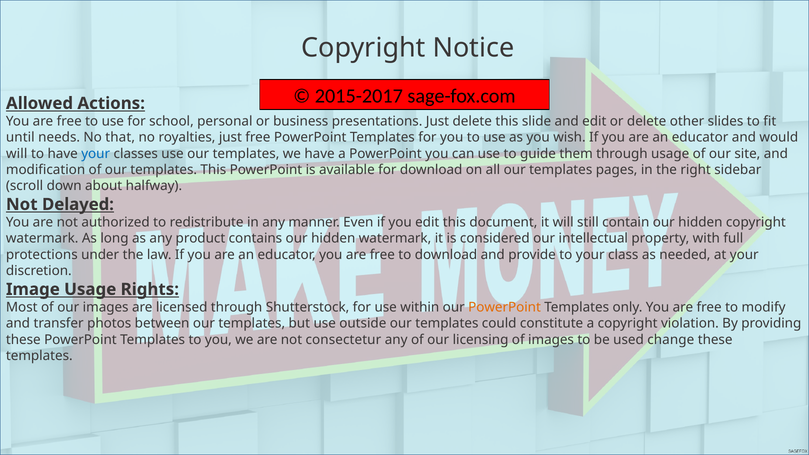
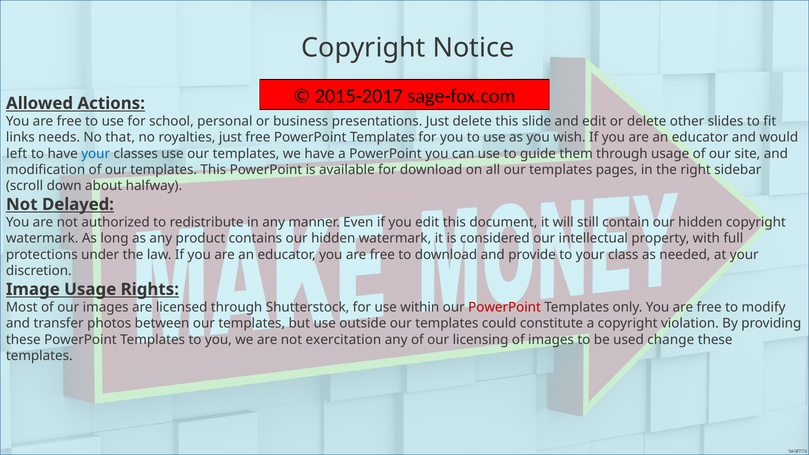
until: until -> links (20, 137)
will: will -> left (17, 154)
PowerPoint colour: orange -> red (505, 307)
consectetur: consectetur -> exercitation (343, 340)
